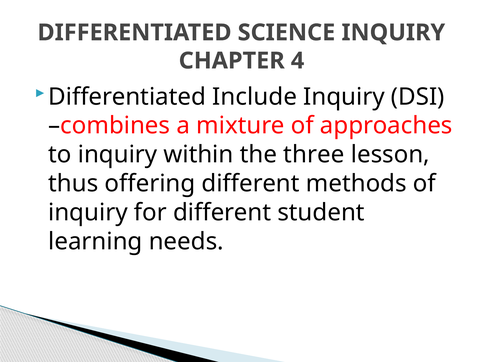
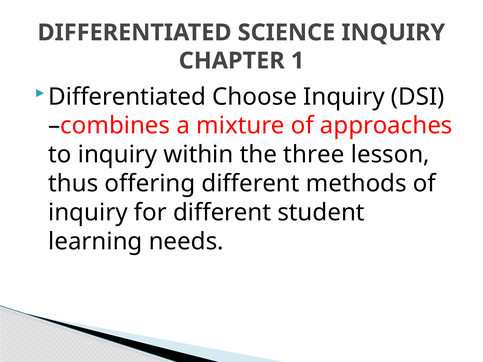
4: 4 -> 1 (298, 61)
Include: Include -> Choose (255, 97)
